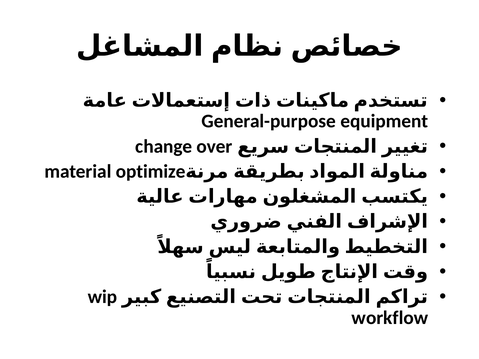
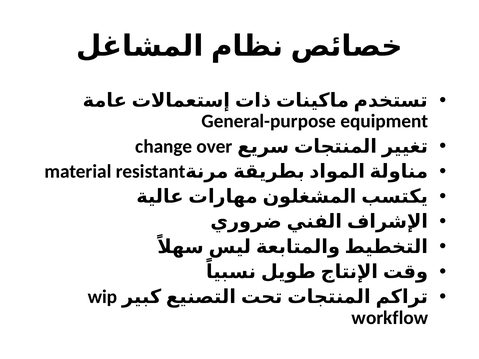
optimize: optimize -> resistant (151, 172)
